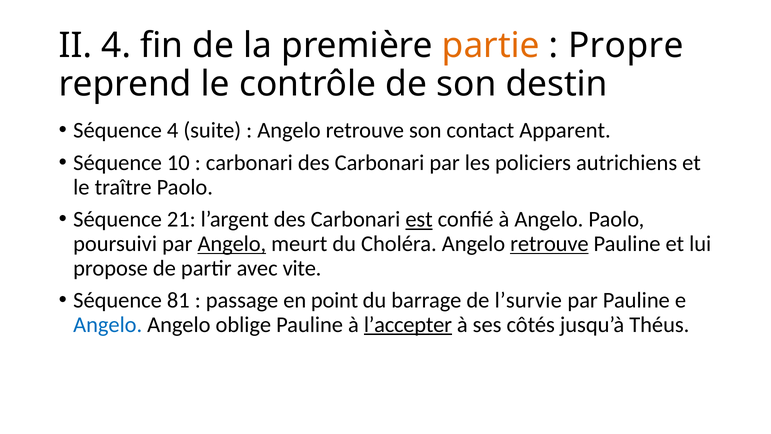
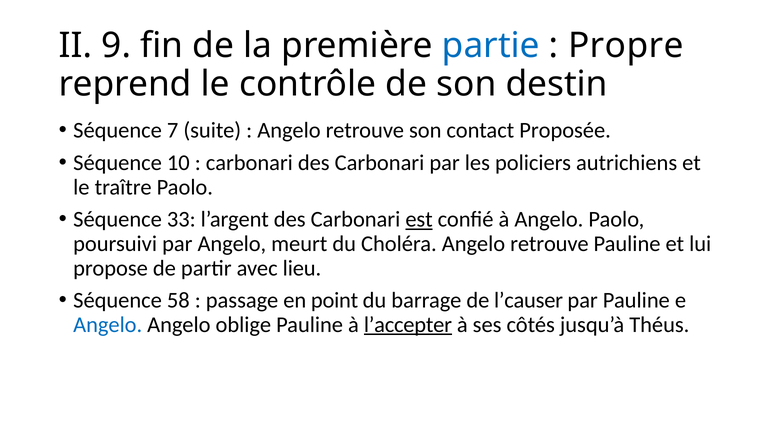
II 4: 4 -> 9 (116, 46)
partie colour: orange -> blue (491, 46)
Séquence 4: 4 -> 7 (173, 130)
Apparent: Apparent -> Proposée (565, 130)
21: 21 -> 33 (181, 219)
Angelo underline: present -> none (232, 244)
retrouve underline: present -> none (549, 244)
vite: vite -> lieu (302, 268)
81: 81 -> 58 (178, 300)
l’survie: l’survie -> l’causer (529, 300)
